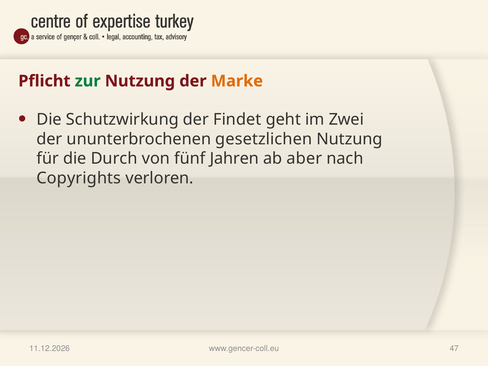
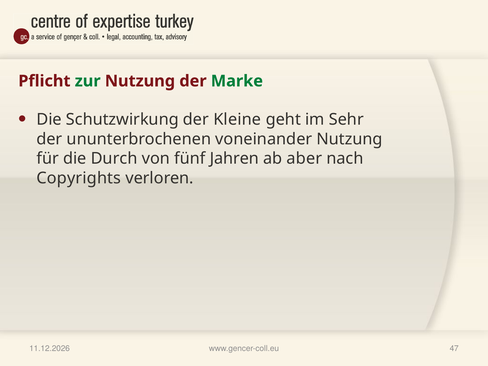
Marke colour: orange -> green (237, 81)
Findet: Findet -> Kleine (237, 119)
Zwei: Zwei -> Sehr (346, 119)
gesetzlichen: gesetzlichen -> voneinander (264, 139)
